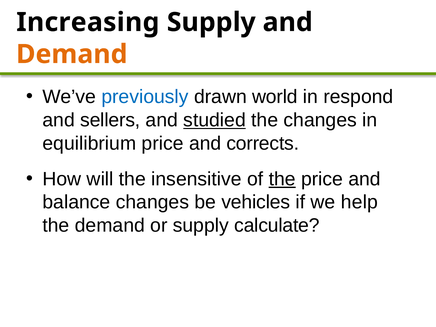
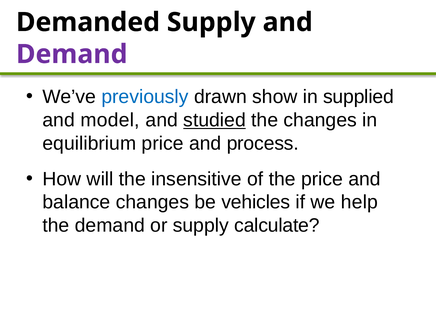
Increasing: Increasing -> Demanded (88, 22)
Demand colour: orange -> purple (72, 54)
world: world -> show (275, 97)
respond: respond -> supplied (358, 97)
sellers: sellers -> model (110, 120)
corrects: corrects -> process (263, 143)
the underline: present -> none (282, 179)
